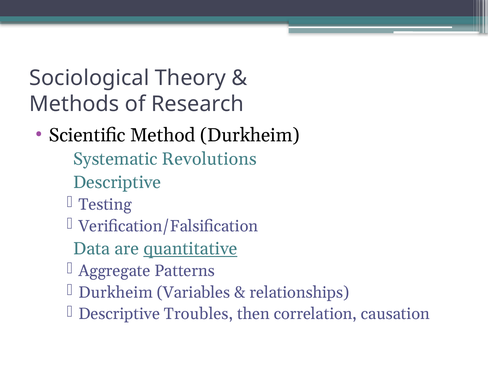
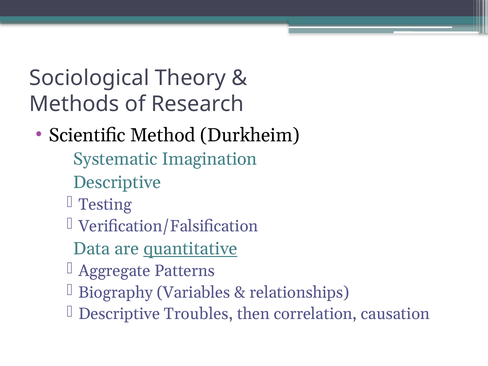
Revolutions: Revolutions -> Imagination (209, 159)
Durkheim: Durkheim -> Biography (116, 292)
